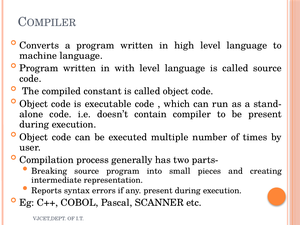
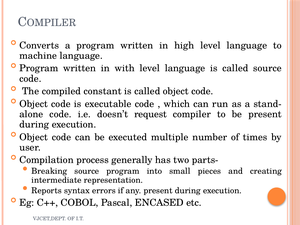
contain: contain -> request (151, 114)
SCANNER: SCANNER -> ENCASED (159, 203)
